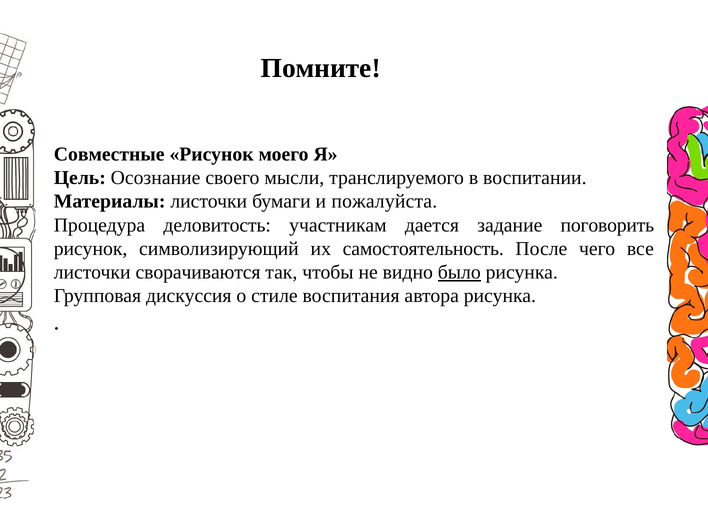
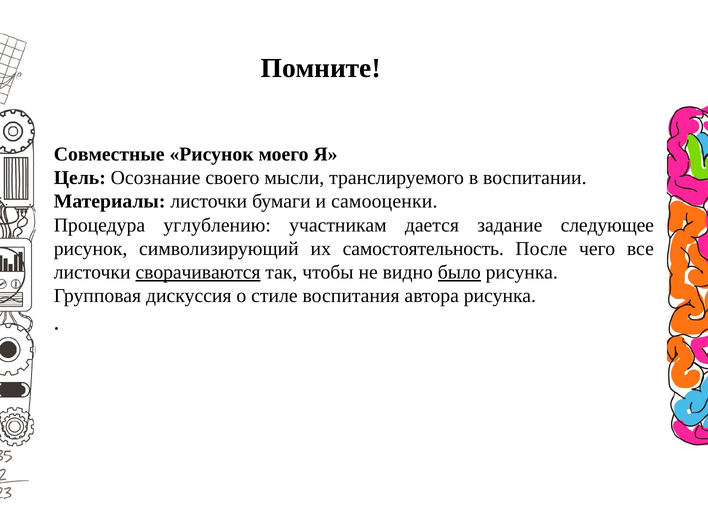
пожалуйста: пожалуйста -> самооценки (384, 202)
деловитость: деловитость -> углублению (217, 225)
поговорить: поговорить -> следующее (607, 225)
сворачиваются underline: none -> present (198, 272)
